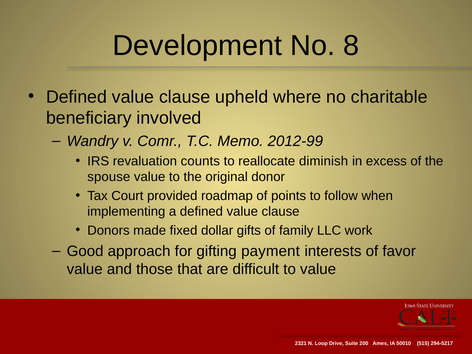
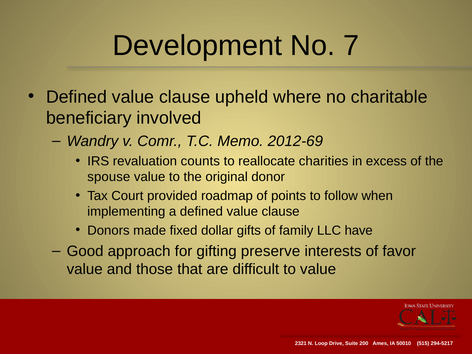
8: 8 -> 7 (351, 46)
2012-99: 2012-99 -> 2012-69 (295, 141)
diminish: diminish -> charities (324, 161)
work: work -> have (359, 230)
payment: payment -> preserve (271, 251)
